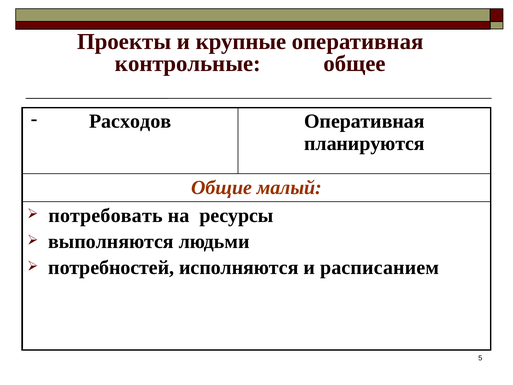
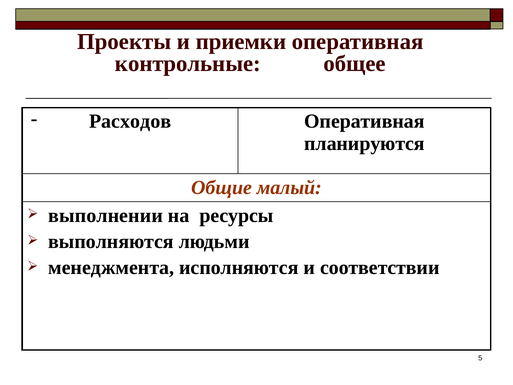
крупные: крупные -> приемки (241, 42)
потребовать: потребовать -> выполнении (106, 215)
потребностей: потребностей -> менеджмента (111, 267)
расписанием: расписанием -> соответствии (380, 267)
